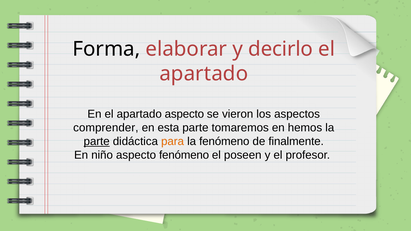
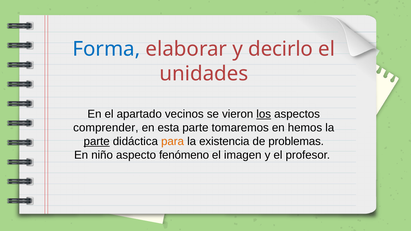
Forma colour: black -> blue (106, 49)
apartado: apartado -> unidades (204, 74)
apartado aspecto: aspecto -> vecinos (184, 114)
los underline: none -> present (264, 114)
la fenómeno: fenómeno -> existencia (224, 142)
finalmente: finalmente -> problemas (296, 142)
poseen: poseen -> imagen (243, 155)
